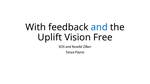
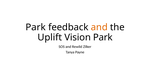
With: With -> Park (36, 27)
and colour: blue -> orange (99, 27)
Vision Free: Free -> Park (103, 37)
